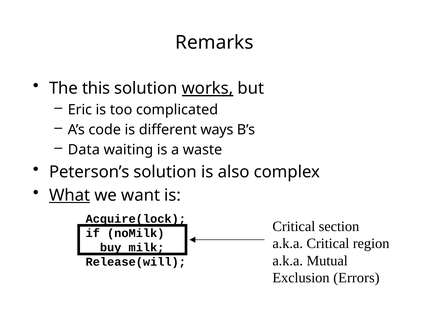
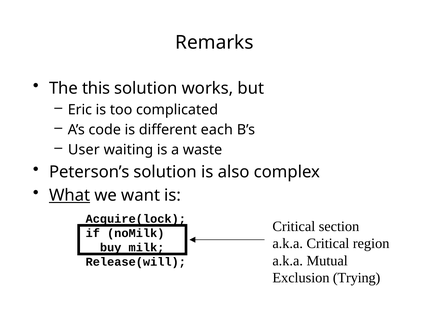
works underline: present -> none (208, 88)
ways: ways -> each (217, 130)
Data: Data -> User (84, 150)
Errors: Errors -> Trying (357, 278)
